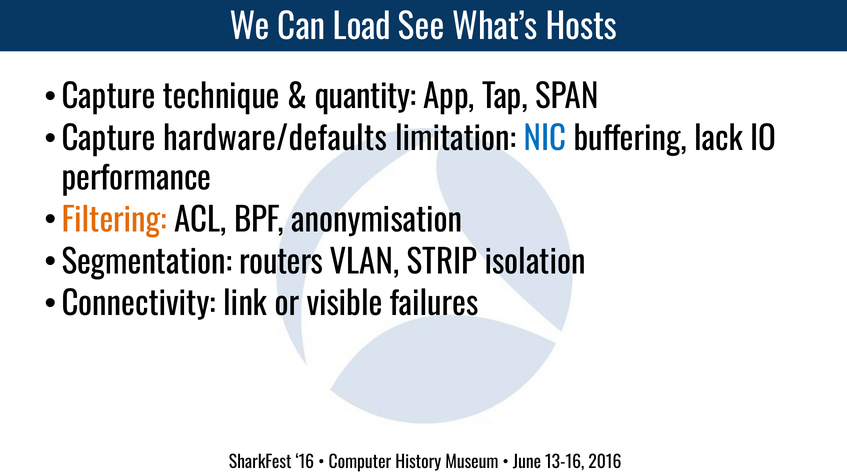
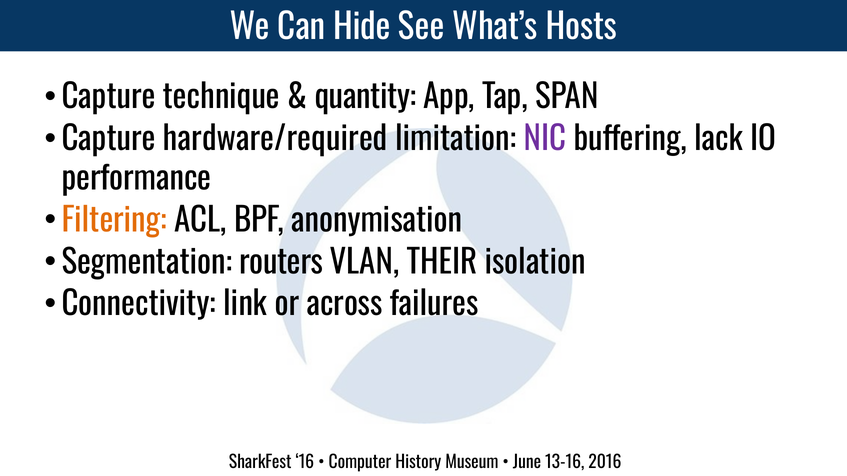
Load: Load -> Hide (362, 28)
hardware/defaults: hardware/defaults -> hardware/required (275, 140)
NIC colour: blue -> purple (545, 140)
STRIP: STRIP -> THEIR (442, 263)
visible: visible -> across (345, 305)
